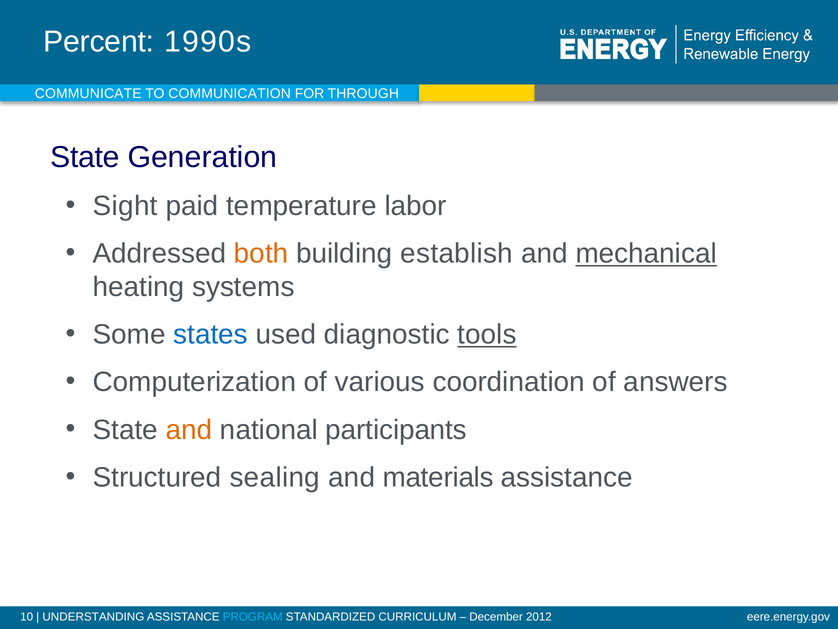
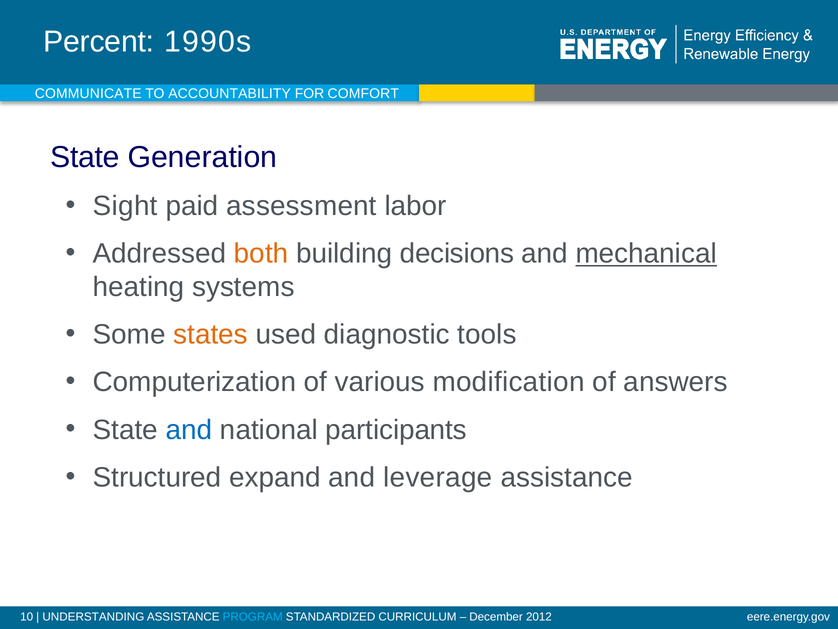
COMMUNICATION: COMMUNICATION -> ACCOUNTABILITY (230, 93)
THROUGH: THROUGH -> COMFORT (363, 93)
temperature: temperature -> assessment (301, 206)
establish: establish -> decisions (457, 253)
states colour: blue -> orange (211, 334)
tools underline: present -> none (487, 334)
coordination: coordination -> modification (509, 382)
and colour: orange -> blue (189, 429)
sealing: sealing -> expand (275, 477)
materials: materials -> leverage (438, 477)
